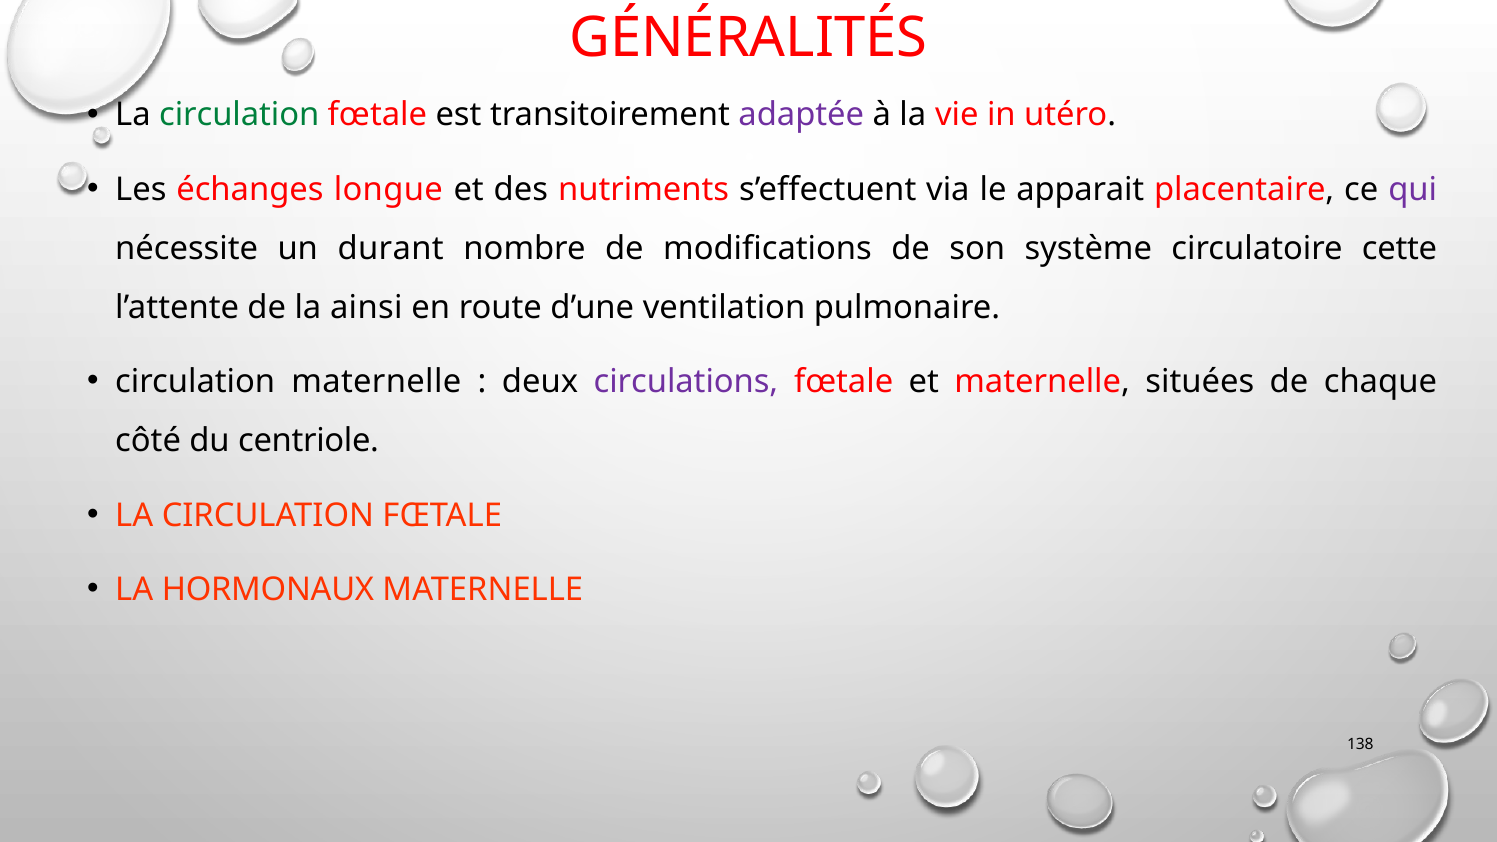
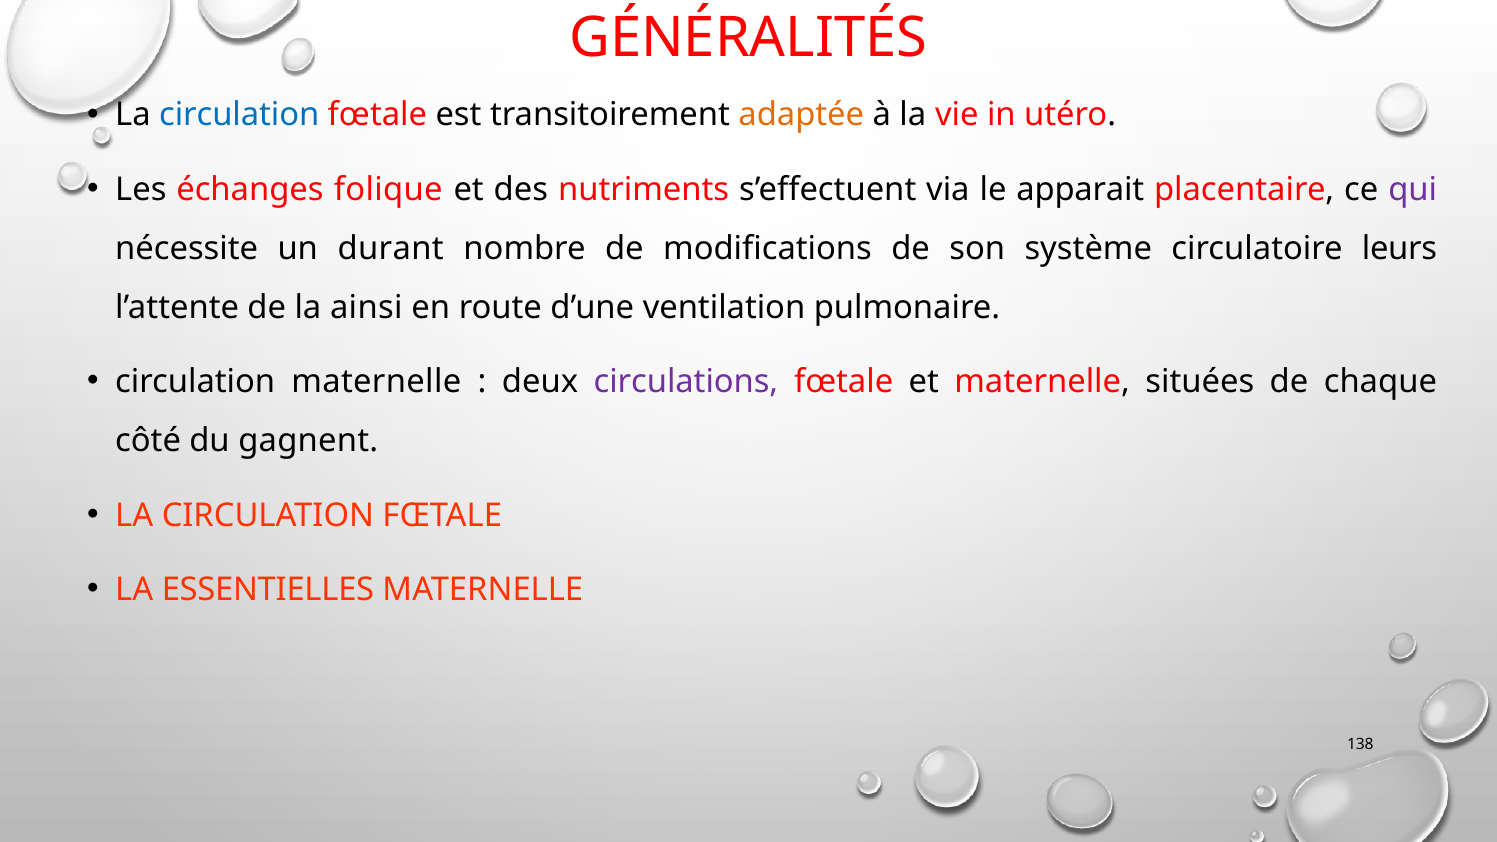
circulation colour: green -> blue (239, 115)
adaptée colour: purple -> orange (801, 115)
longue: longue -> folique (388, 190)
cette: cette -> leurs (1399, 249)
centriole: centriole -> gagnent (308, 441)
HORMONAUX: HORMONAUX -> ESSENTIELLES (268, 590)
